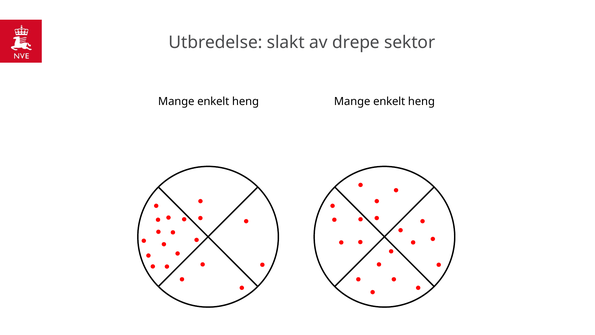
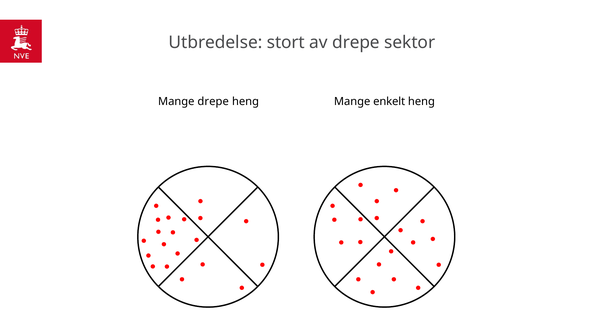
slakt: slakt -> stort (286, 43)
enkelt: enkelt -> drepe (213, 101)
